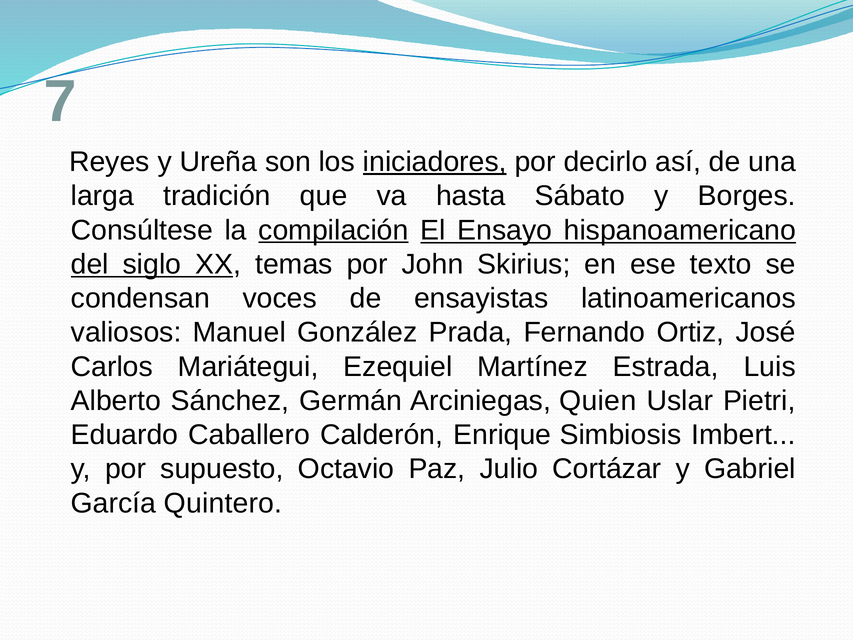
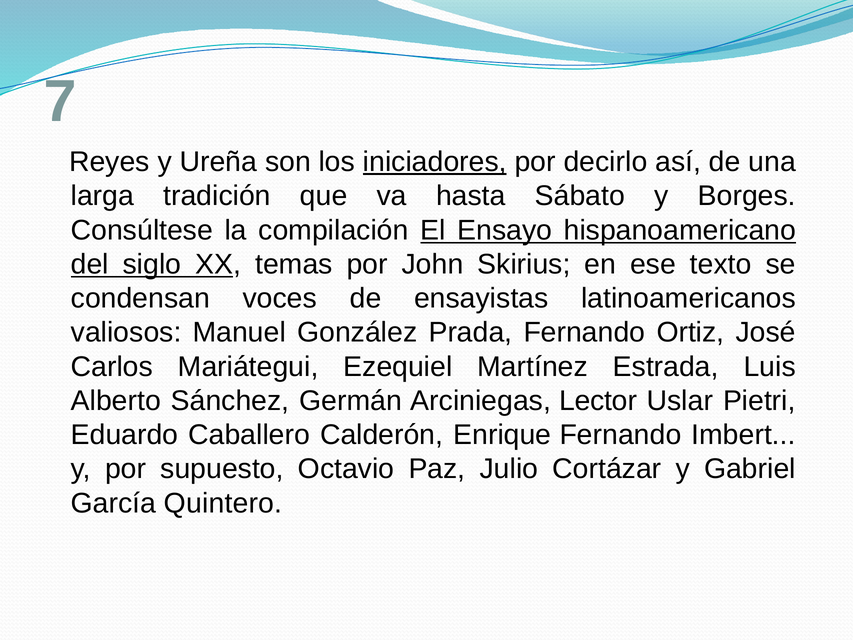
compilación underline: present -> none (334, 230)
Quien: Quien -> Lector (598, 401)
Enrique Simbiosis: Simbiosis -> Fernando (620, 435)
